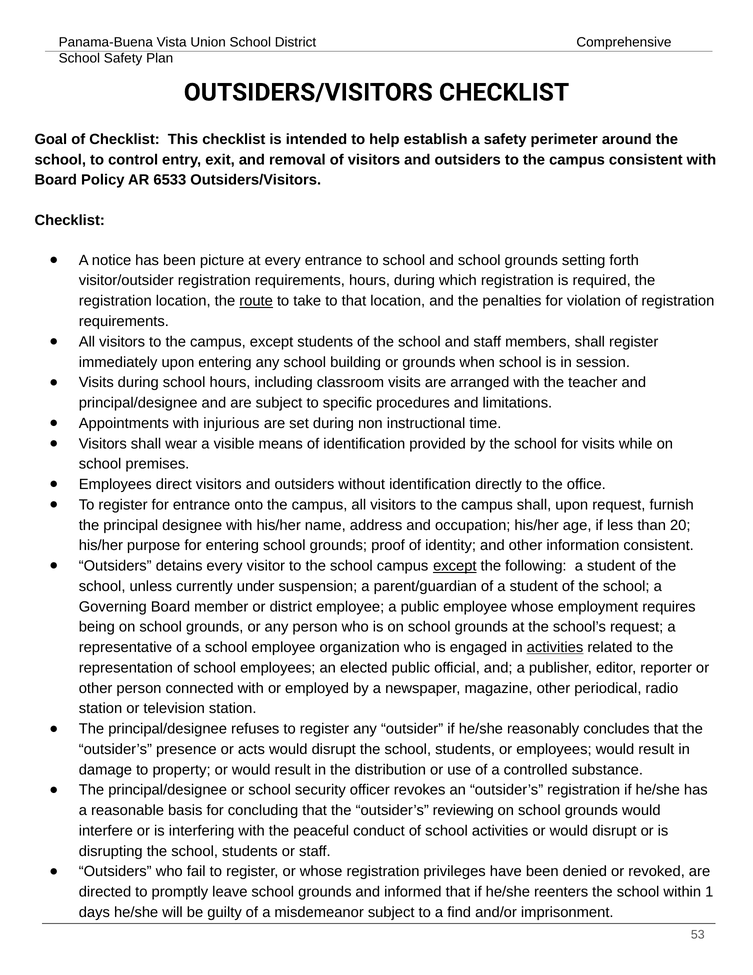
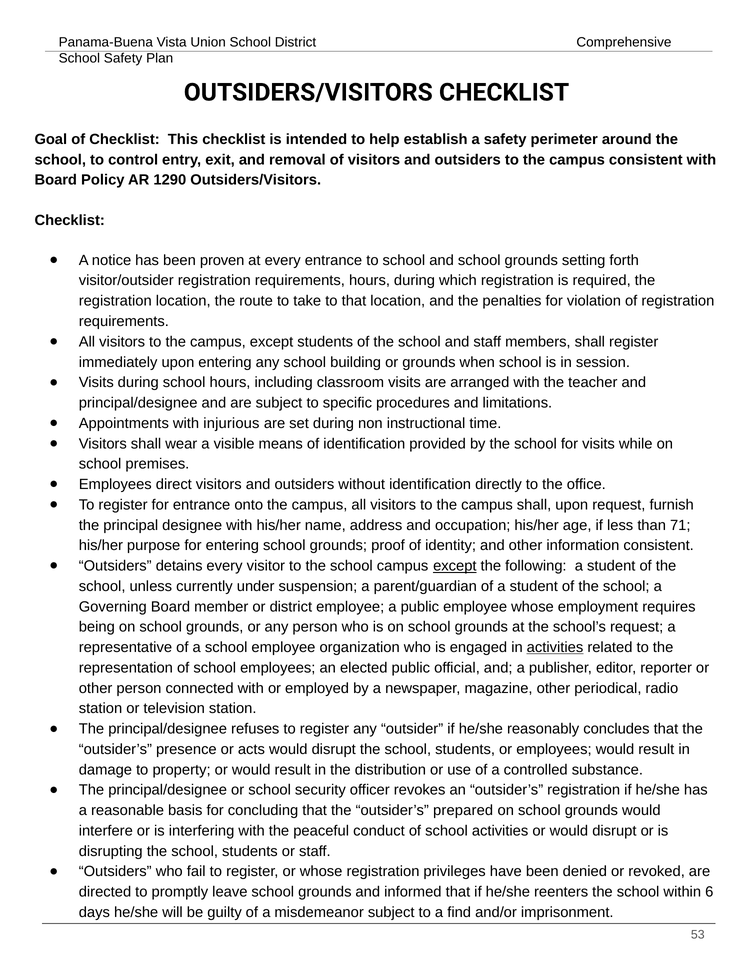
6533: 6533 -> 1290 (170, 180)
picture: picture -> proven (222, 260)
route underline: present -> none (256, 301)
20: 20 -> 71 (680, 525)
reviewing: reviewing -> prepared (463, 810)
1: 1 -> 6 (709, 892)
